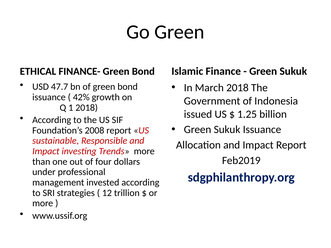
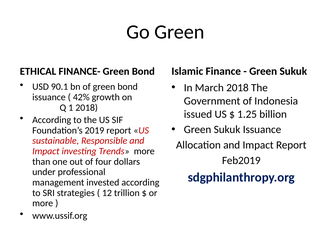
47.7: 47.7 -> 90.1 (60, 87)
2008: 2008 -> 2019 (94, 131)
